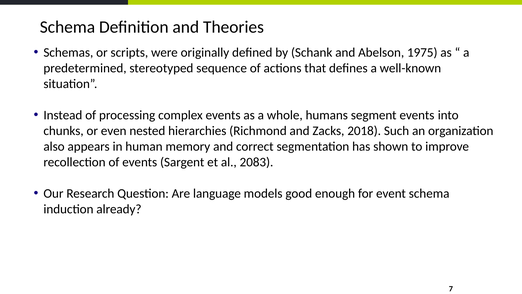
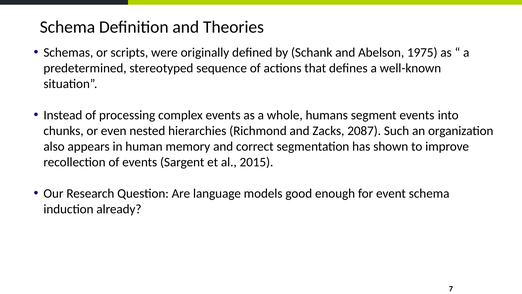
2018: 2018 -> 2087 (364, 131)
2083: 2083 -> 2015 (256, 162)
